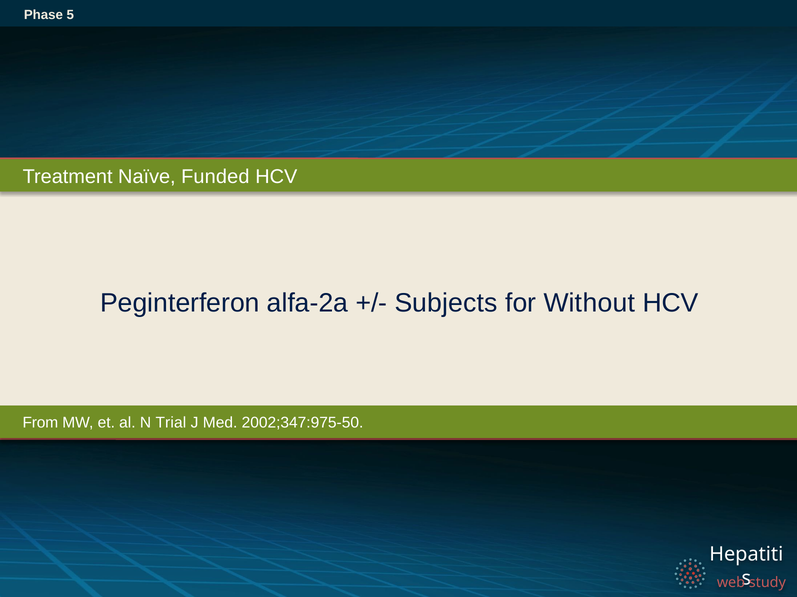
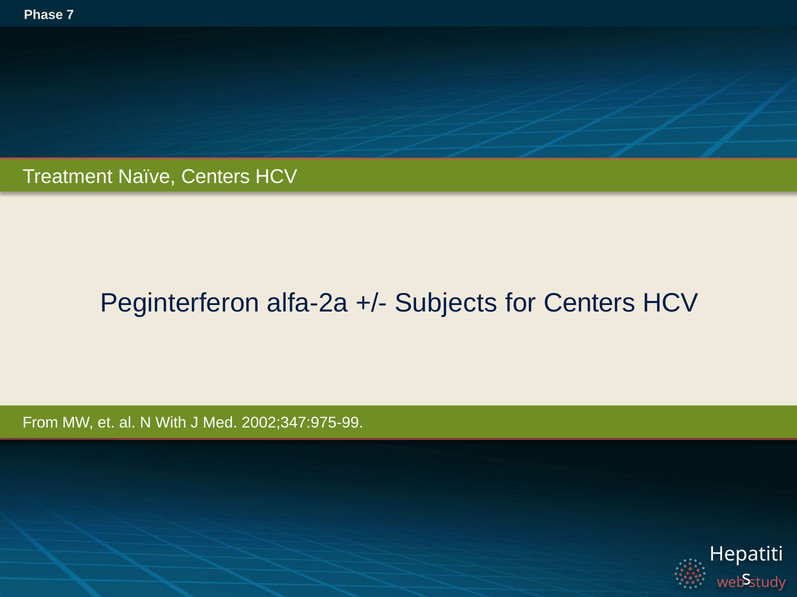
5: 5 -> 7 (70, 15)
Naïve Funded: Funded -> Centers (216, 177)
for Without: Without -> Centers (589, 303)
Trial: Trial -> With (171, 423)
2002;347:975-50: 2002;347:975-50 -> 2002;347:975-99 (302, 423)
